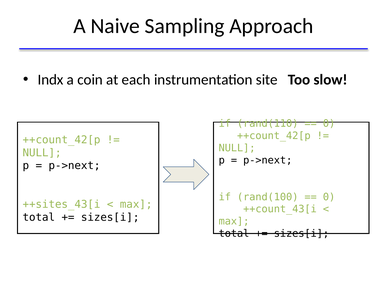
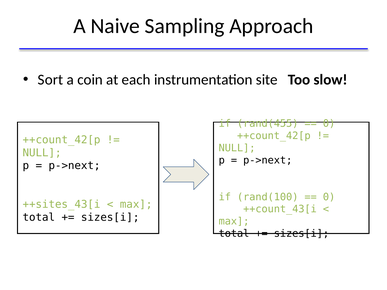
Indx: Indx -> Sort (50, 80)
rand(110: rand(110 -> rand(455 (268, 124)
